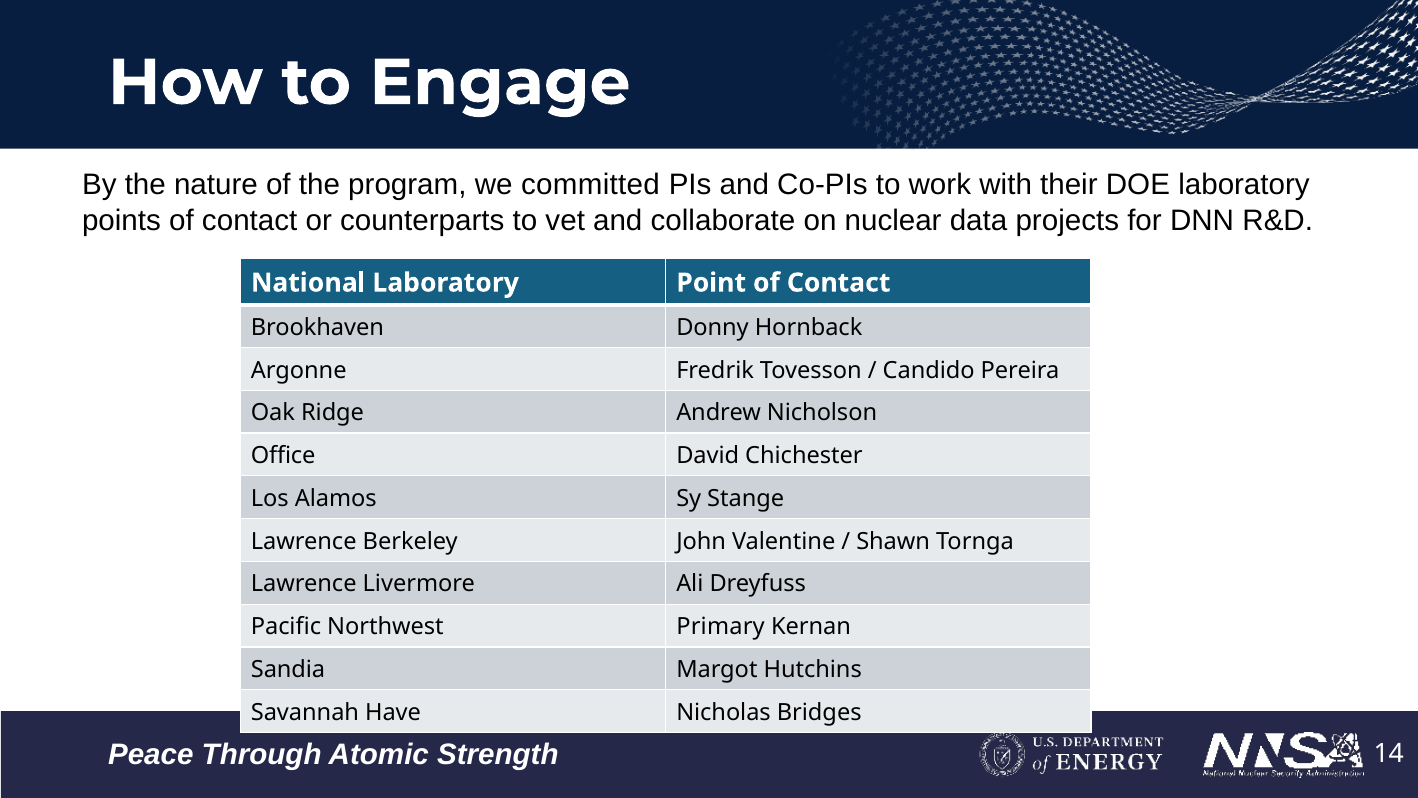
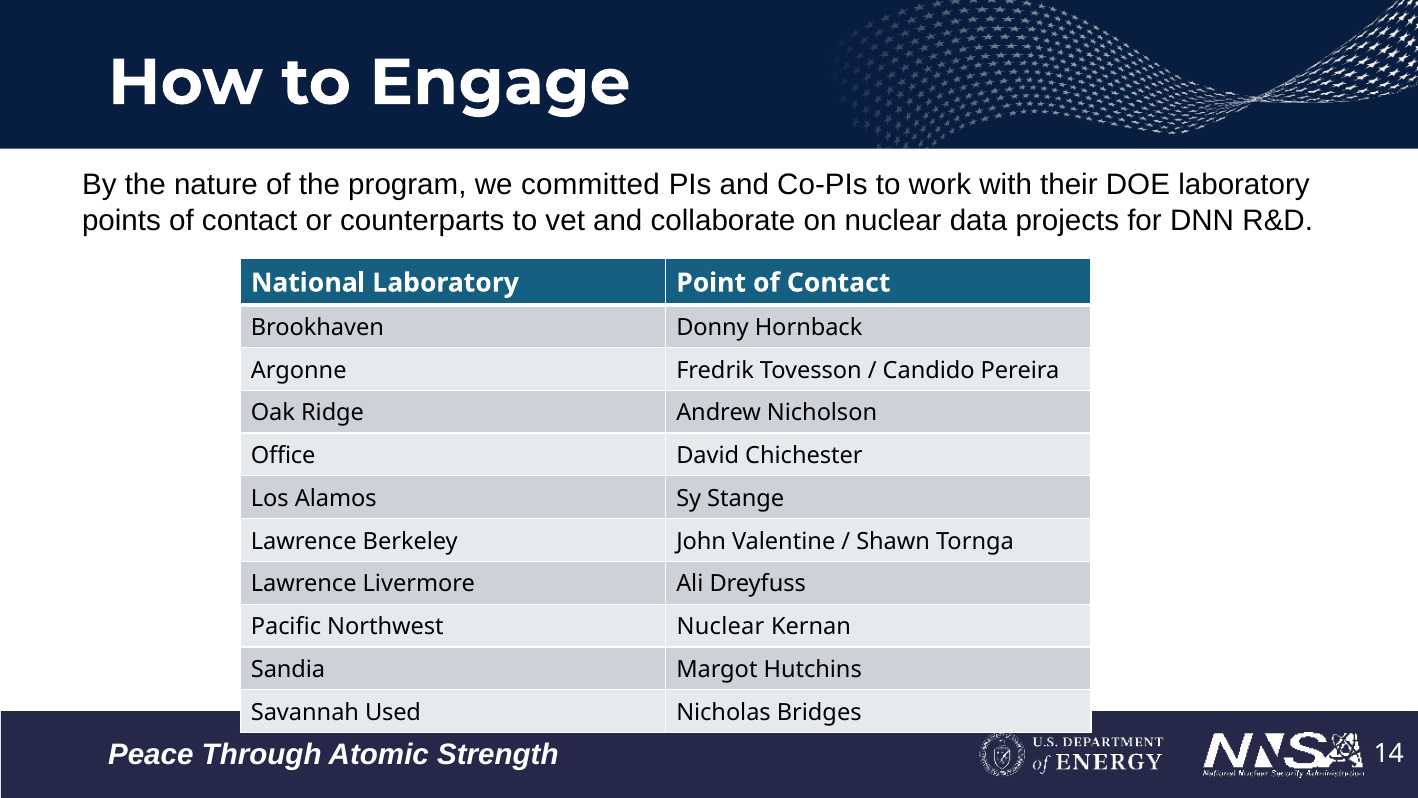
Northwest Primary: Primary -> Nuclear (721, 627)
Have: Have -> Used (393, 712)
